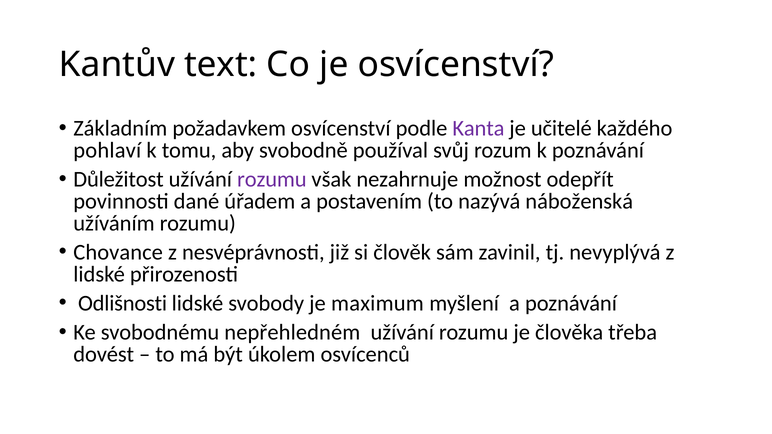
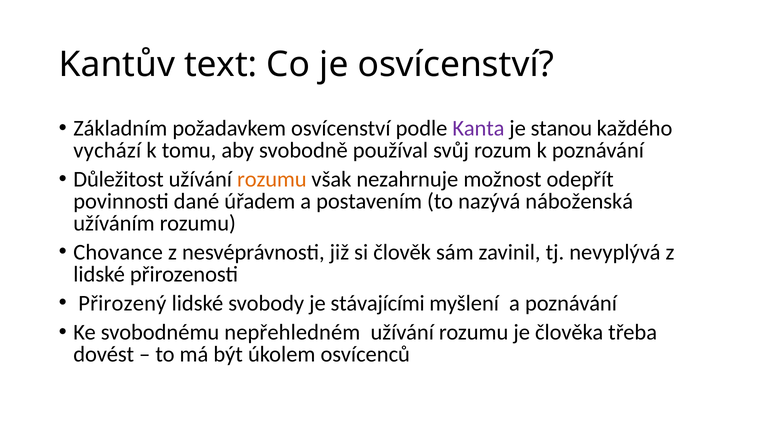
učitelé: učitelé -> stanou (561, 129)
pohlaví: pohlaví -> vychází (107, 150)
rozumu colour: purple -> orange (272, 180)
Odlišnosti: Odlišnosti -> Přirozený (122, 304)
maximum: maximum -> stávajícími (378, 304)
